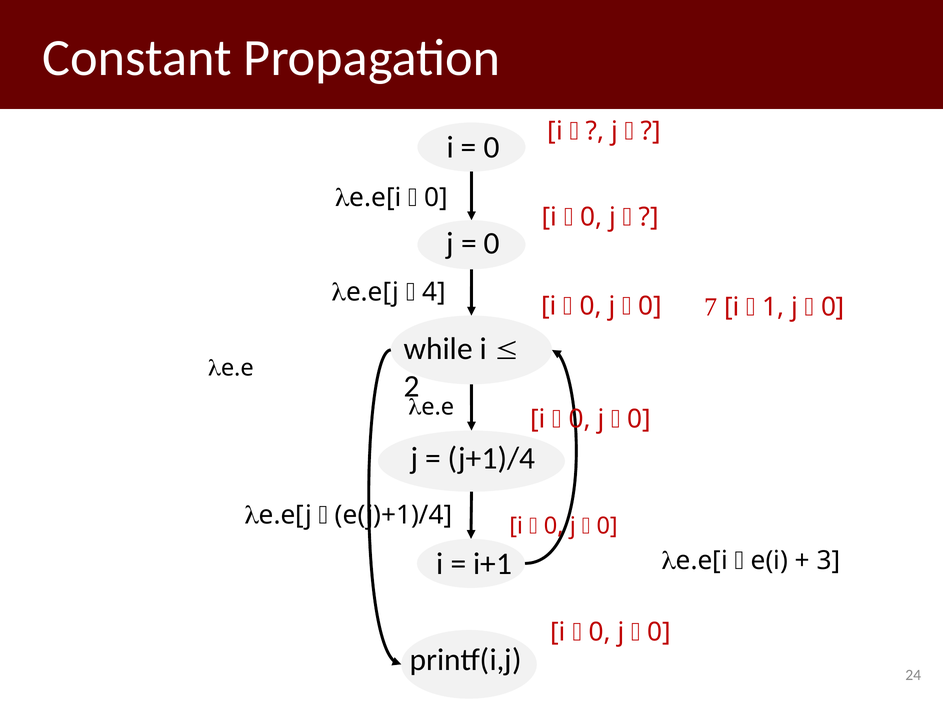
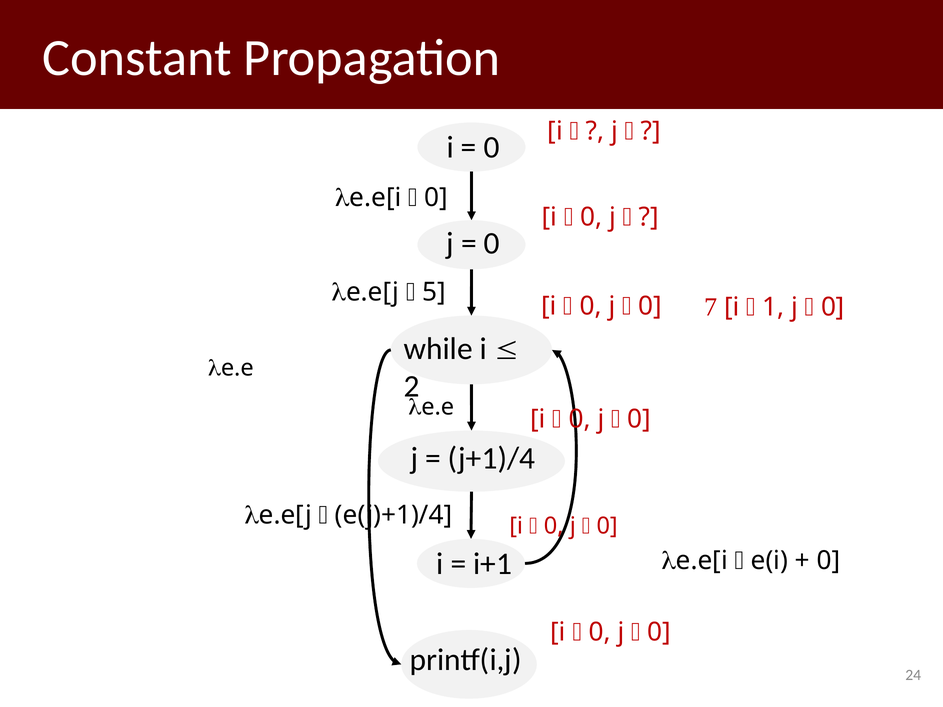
4: 4 -> 5 (434, 292)
3: 3 -> 0 (829, 561)
